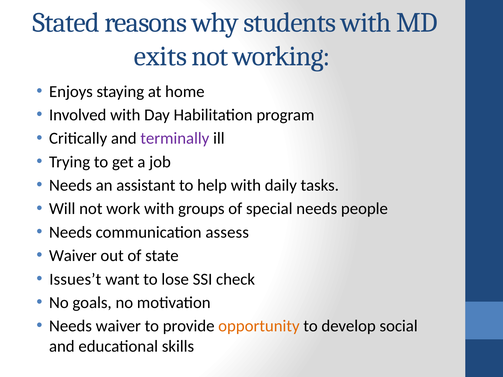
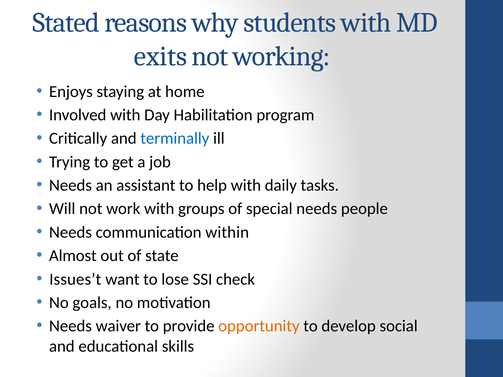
terminally colour: purple -> blue (175, 139)
assess: assess -> within (227, 232)
Waiver: Waiver -> Almost (73, 256)
